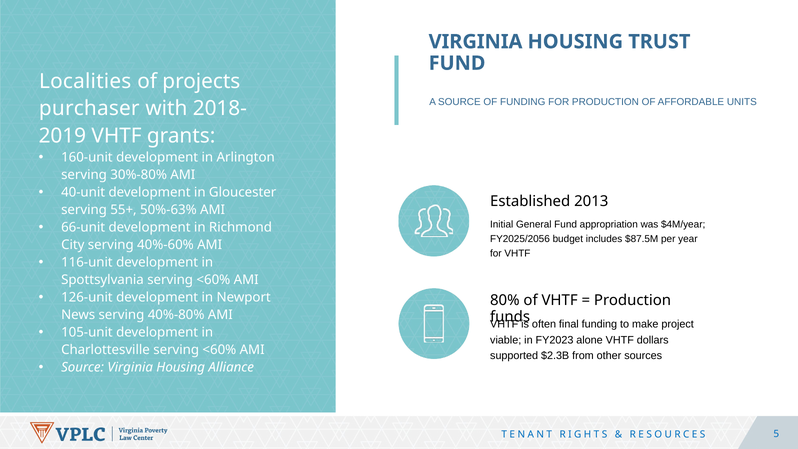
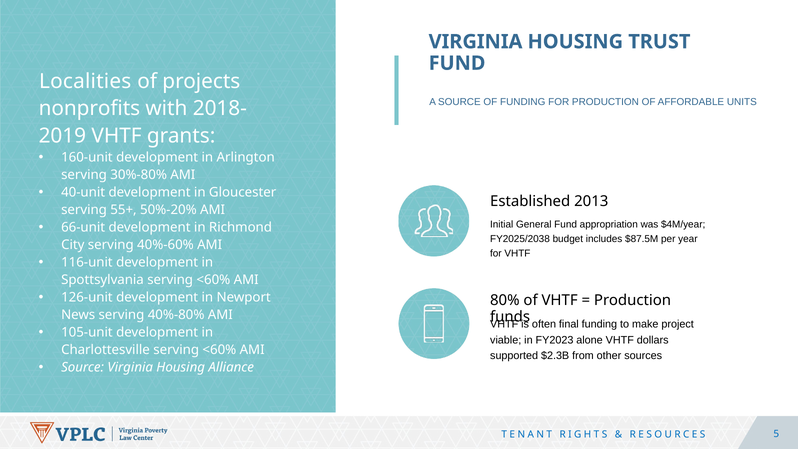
purchaser: purchaser -> nonprofits (89, 109)
50%-63%: 50%-63% -> 50%-20% (168, 210)
FY2025/2056: FY2025/2056 -> FY2025/2038 (520, 239)
